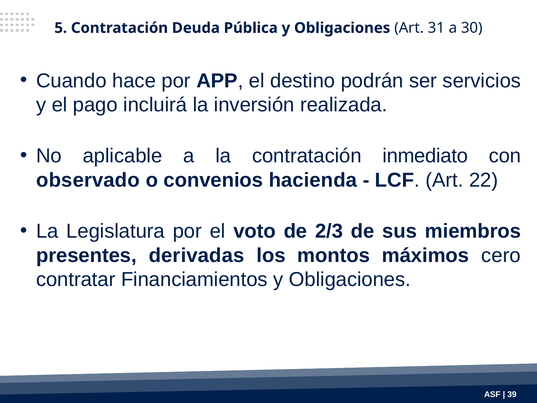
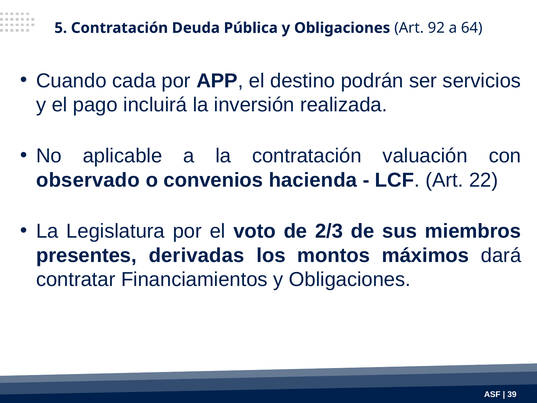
31: 31 -> 92 (436, 28)
30: 30 -> 64 (472, 28)
hace: hace -> cada (134, 81)
inmediato: inmediato -> valuación (425, 156)
cero: cero -> dará (501, 255)
